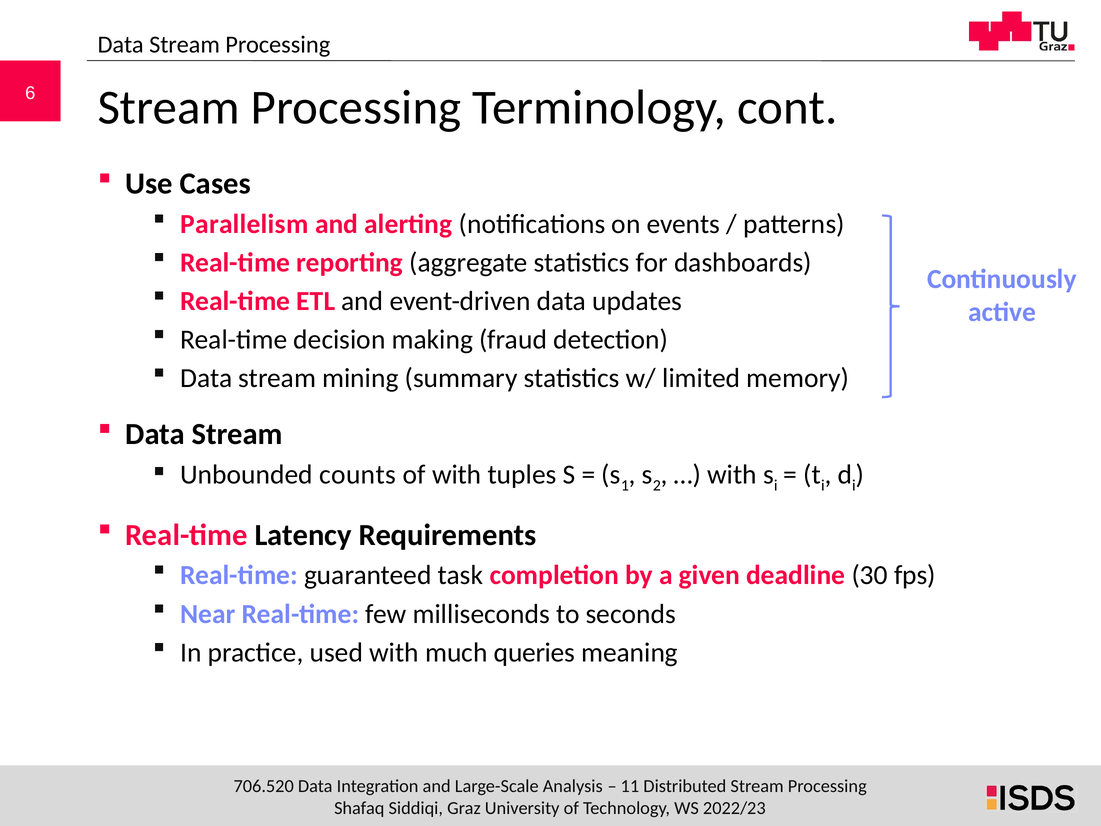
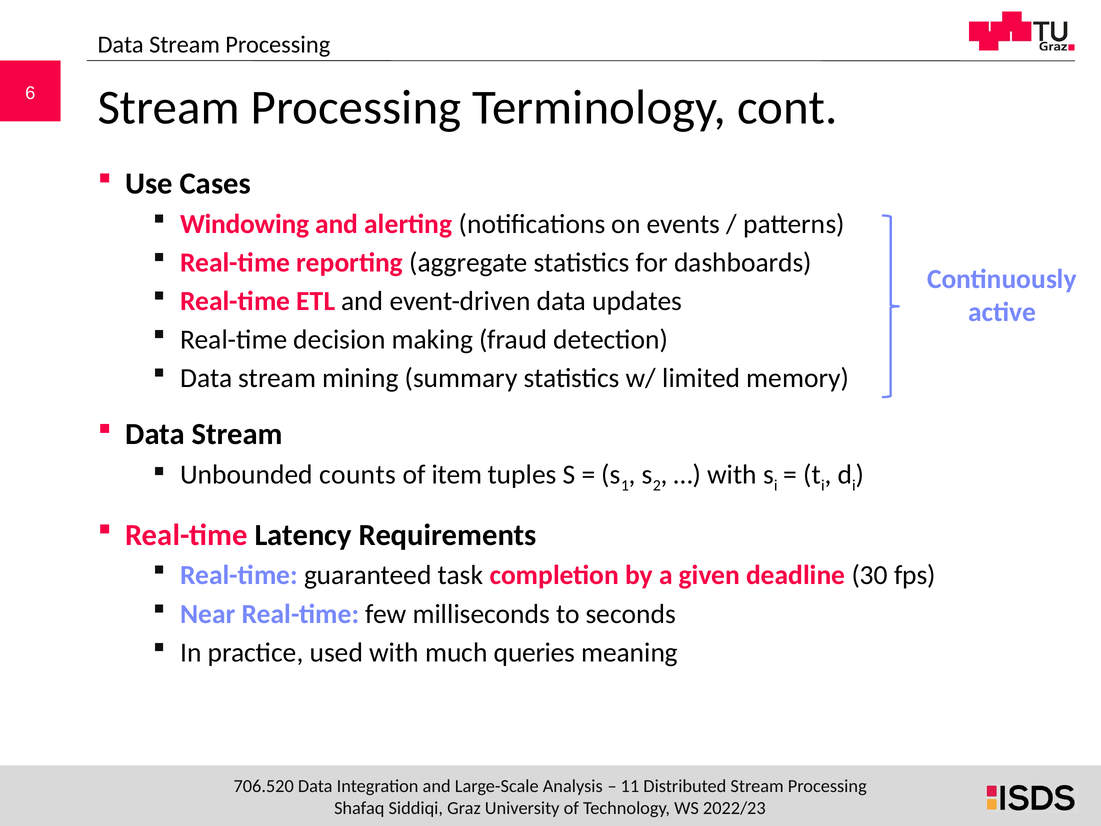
Parallelism: Parallelism -> Windowing (245, 224)
of with: with -> item (457, 474)
